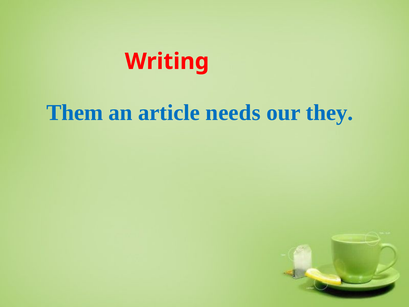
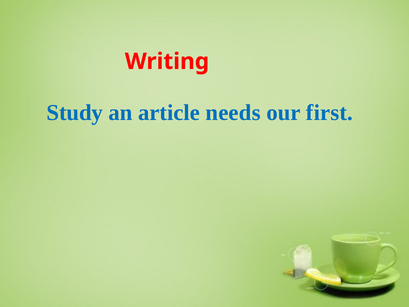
Them: Them -> Study (75, 113)
they: they -> first (329, 113)
